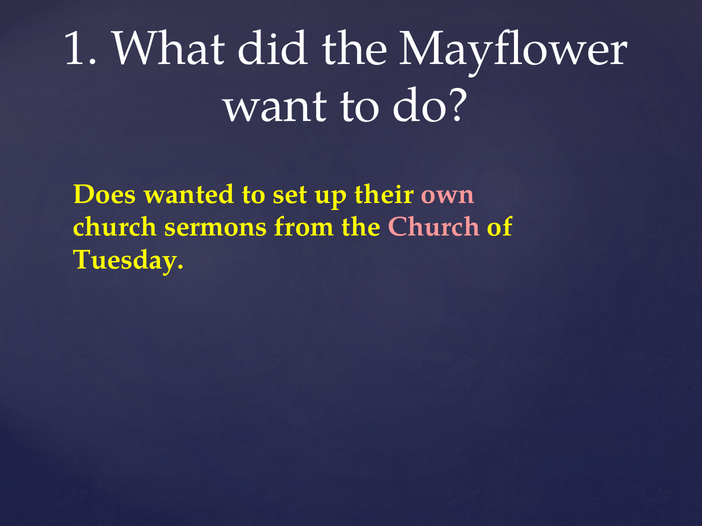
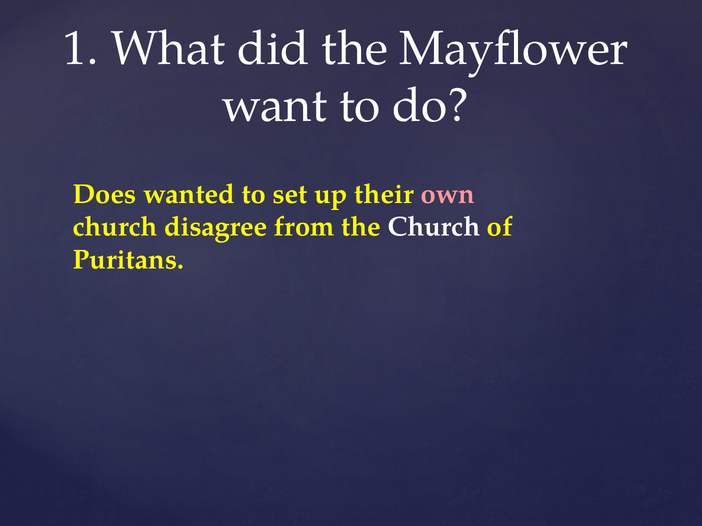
sermons: sermons -> disagree (216, 227)
Church colour: pink -> white (434, 227)
Tuesday: Tuesday -> Puritans (128, 260)
